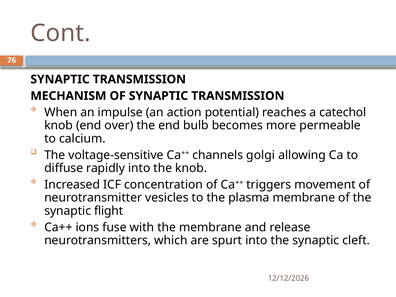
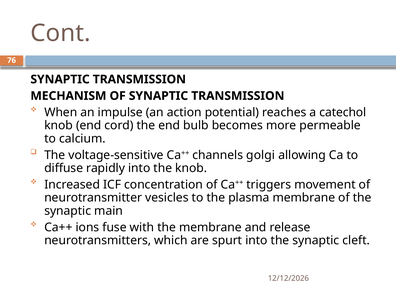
over: over -> cord (119, 125)
flight: flight -> main (109, 211)
